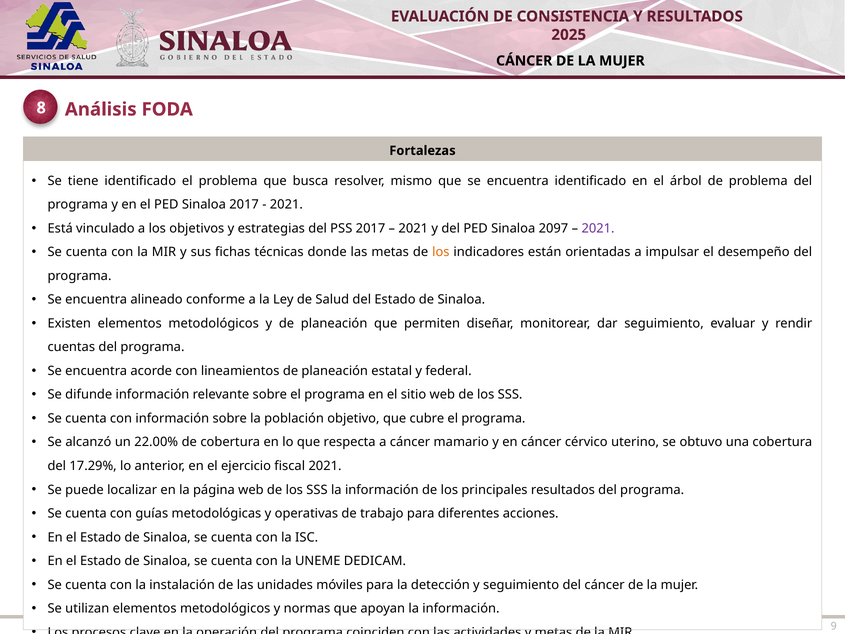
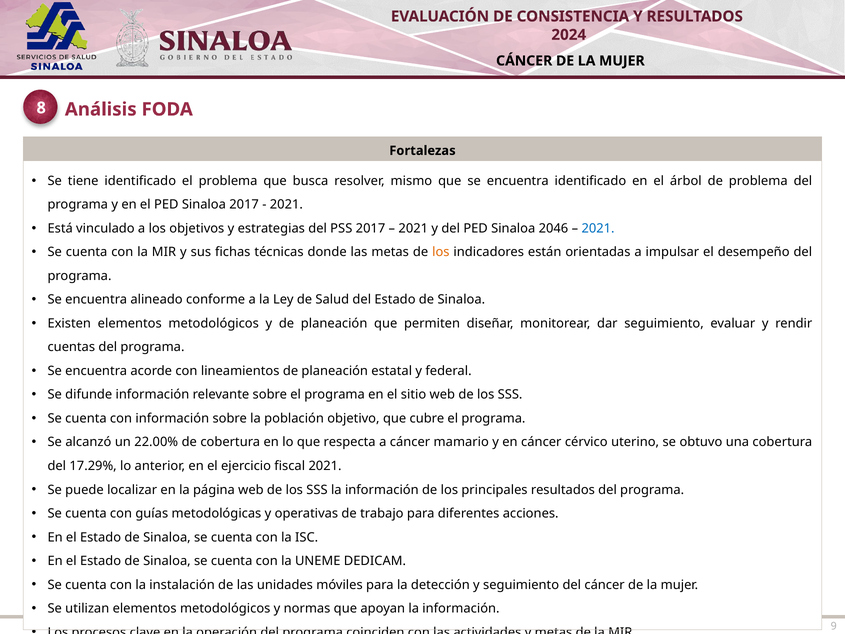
2025: 2025 -> 2024 (569, 35)
2097: 2097 -> 2046 (553, 228)
2021 colour: purple -> blue (598, 228)
